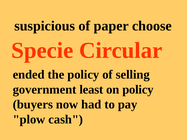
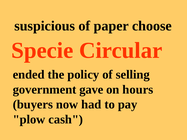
least: least -> gave (91, 90)
on policy: policy -> hours (138, 90)
